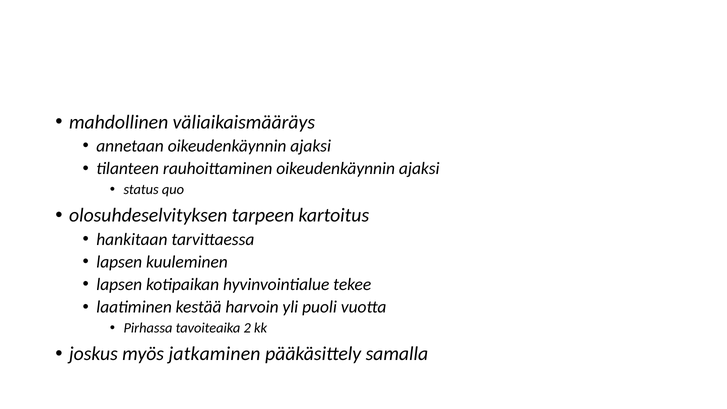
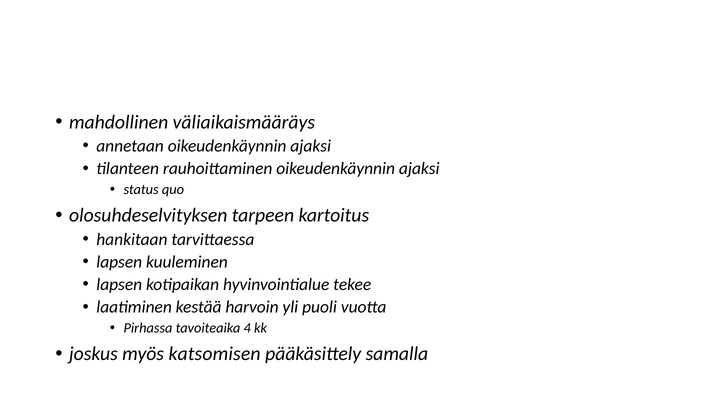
2: 2 -> 4 (247, 328)
jatkaminen: jatkaminen -> katsomisen (215, 354)
